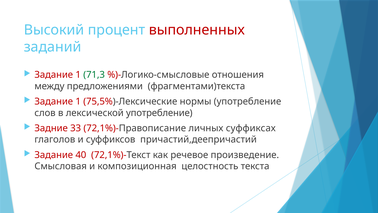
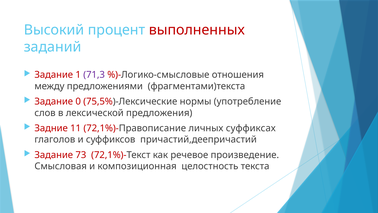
71,3 colour: green -> purple (94, 75)
1: 1 -> 0 (78, 101)
лексической употребление: употребление -> предложения (159, 113)
33: 33 -> 11 (76, 128)
40: 40 -> 73 (81, 155)
